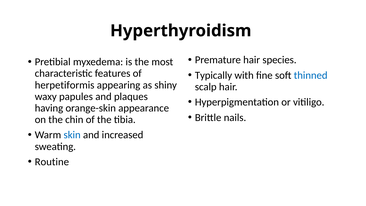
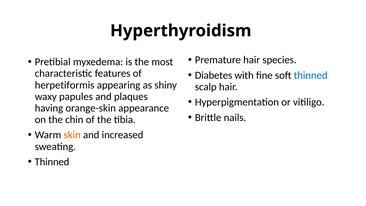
Typically: Typically -> Diabetes (214, 75)
skin colour: blue -> orange (72, 135)
Routine: Routine -> Thinned (52, 162)
